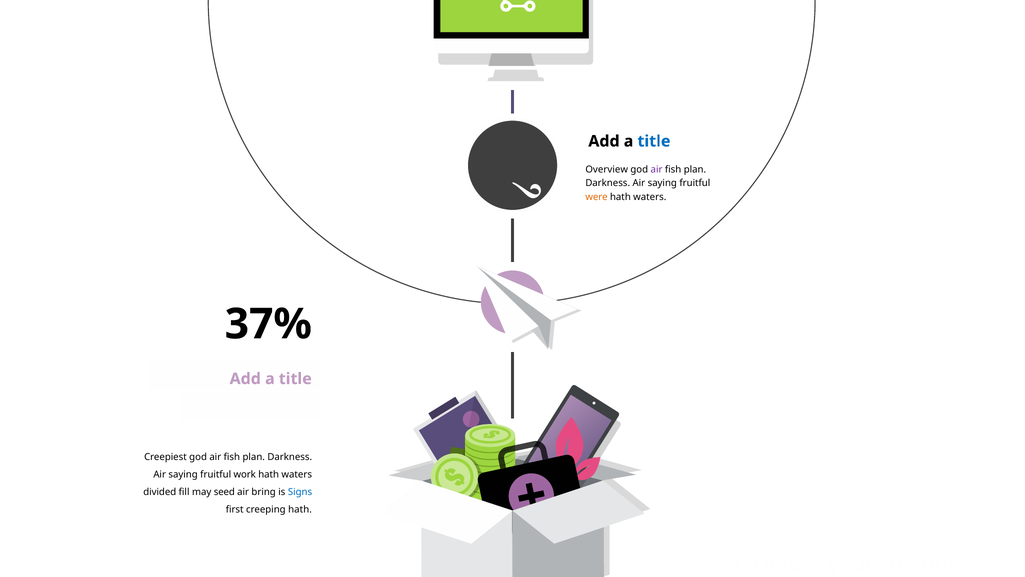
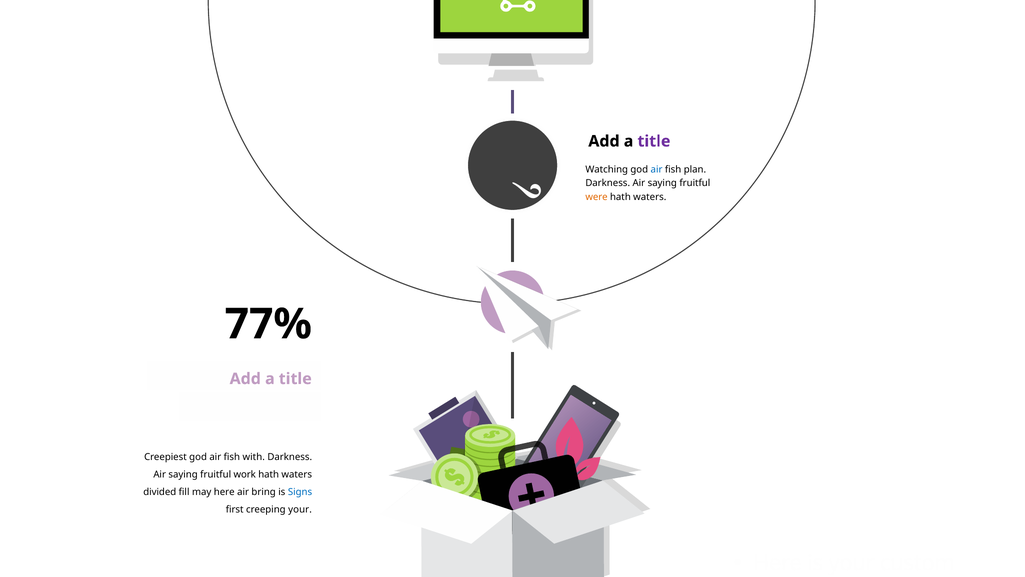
title colour: blue -> purple (654, 141)
Overview: Overview -> Watching (607, 169)
air colour: purple -> blue (657, 169)
37%: 37% -> 77% (268, 324)
plan: plan -> with (254, 457)
may seed: seed -> here (224, 492)
creeping hath: hath -> your (300, 509)
